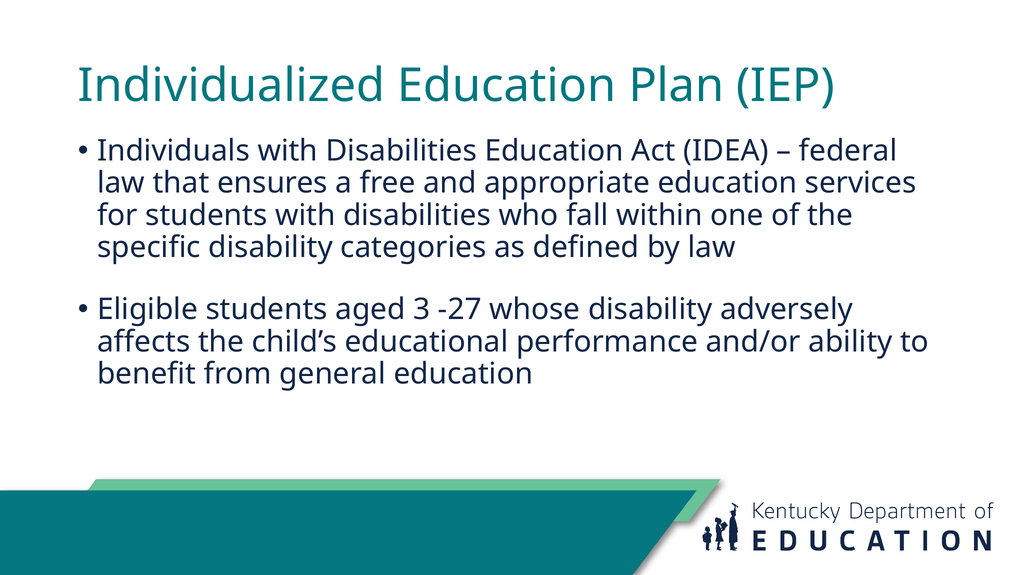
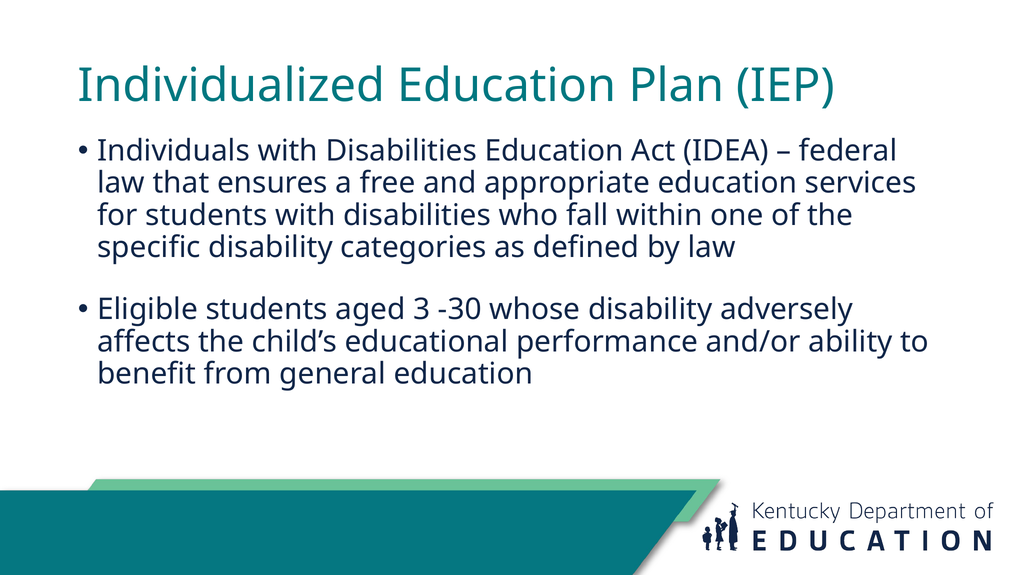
-27: -27 -> -30 (460, 310)
